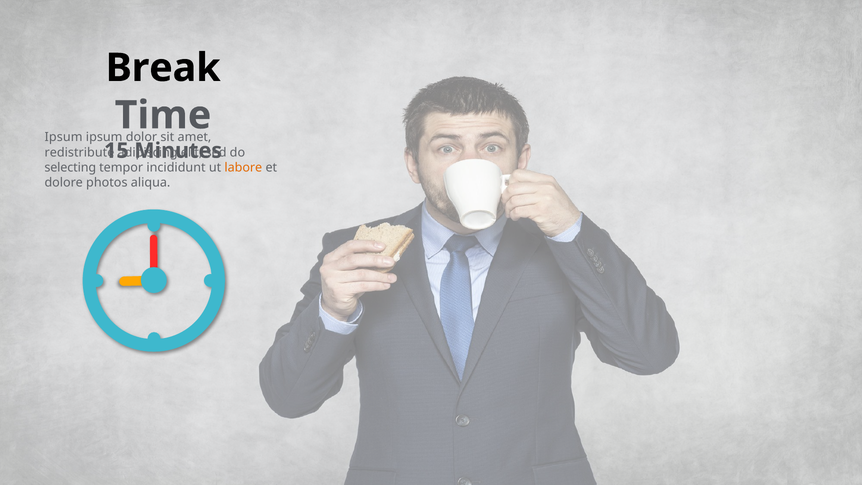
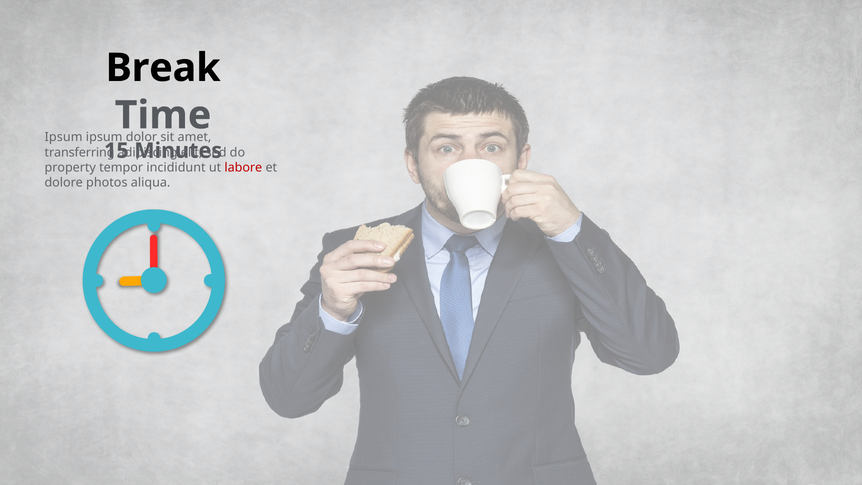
redistribute: redistribute -> transferring (80, 152)
selecting: selecting -> property (70, 167)
labore colour: orange -> red (243, 167)
